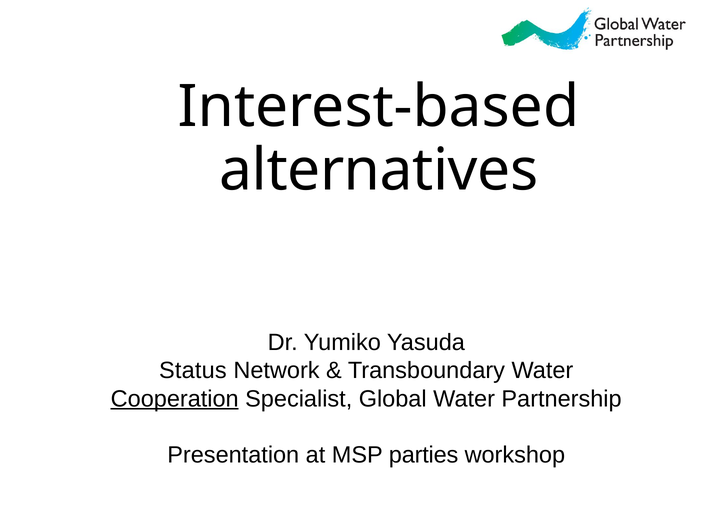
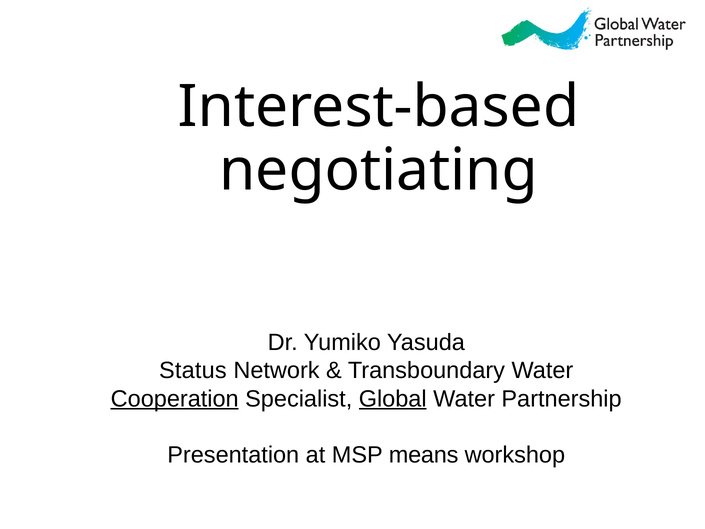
alternatives: alternatives -> negotiating (379, 170)
Global underline: none -> present (393, 399)
parties: parties -> means (424, 455)
